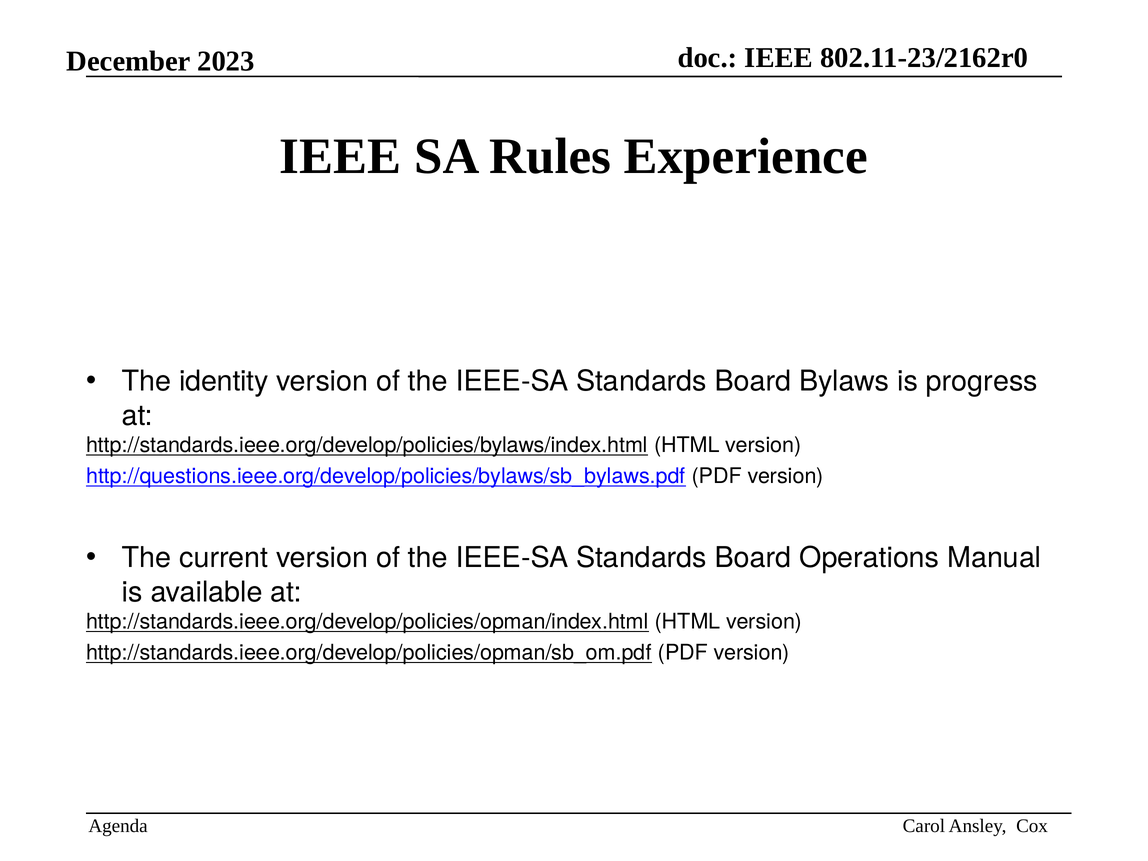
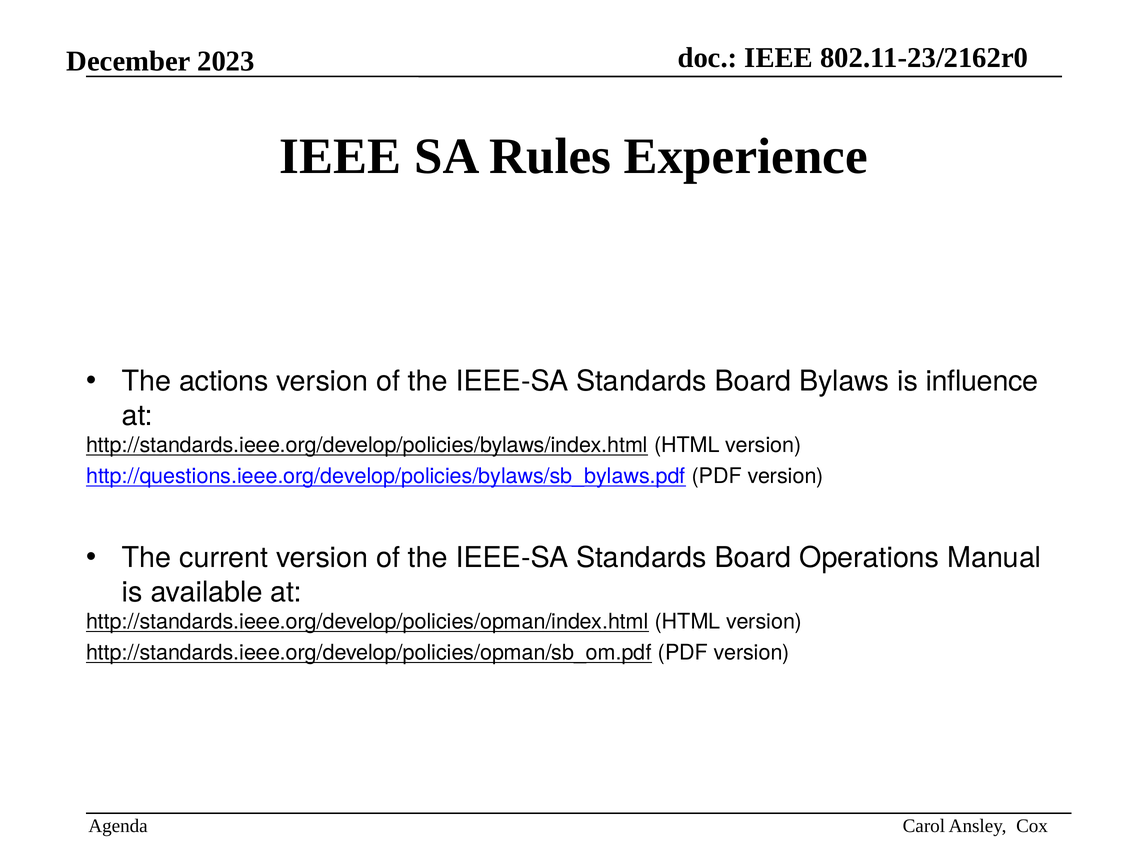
identity: identity -> actions (224, 381)
progress: progress -> influence (982, 381)
